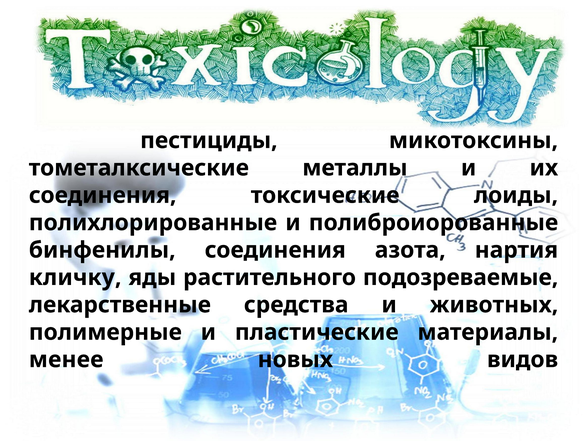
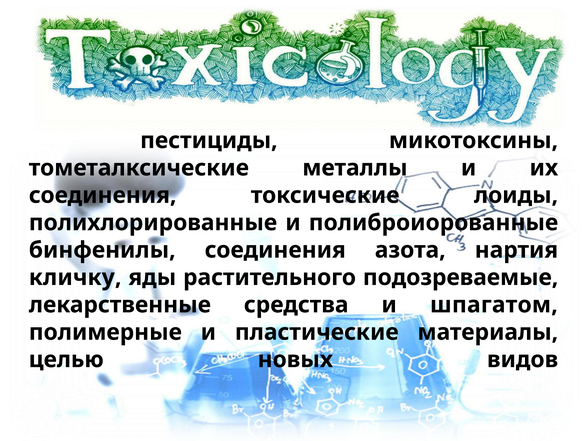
животных: животных -> шпагатом (494, 304)
менее: менее -> целью (66, 359)
